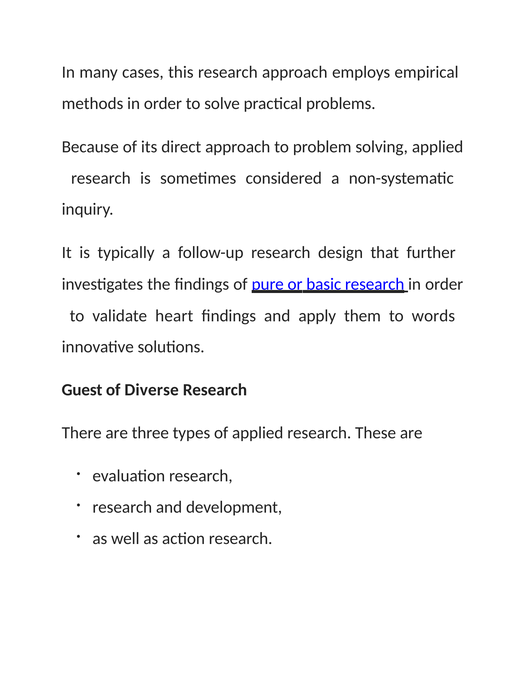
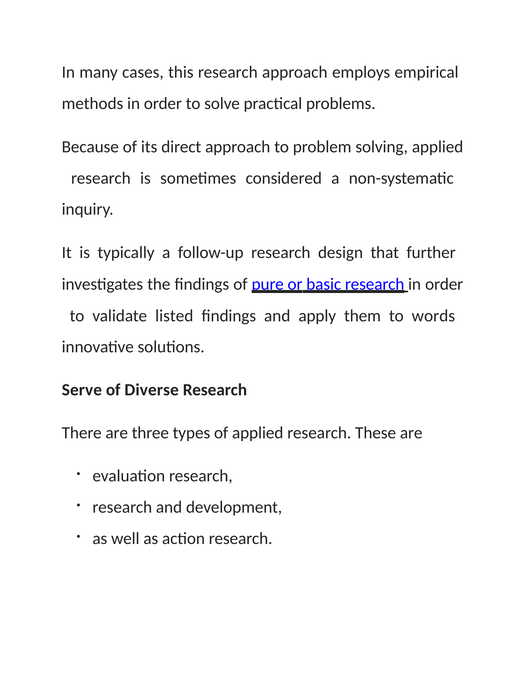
heart: heart -> listed (174, 316)
Guest: Guest -> Serve (82, 390)
